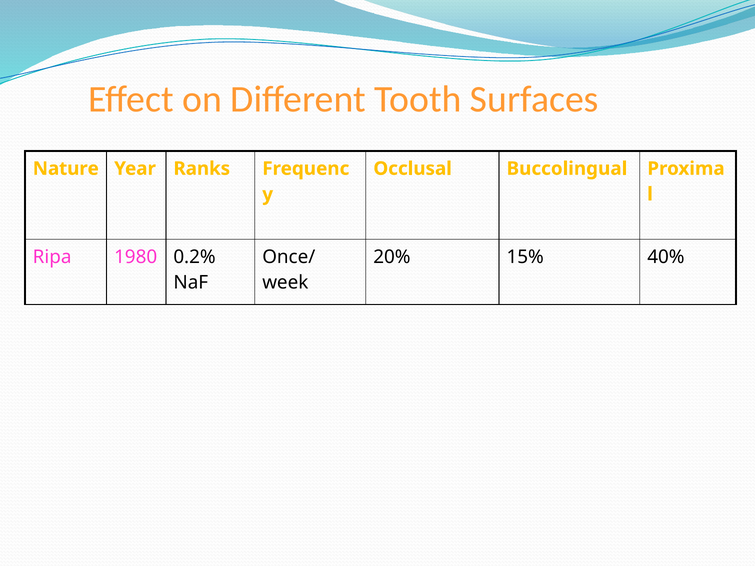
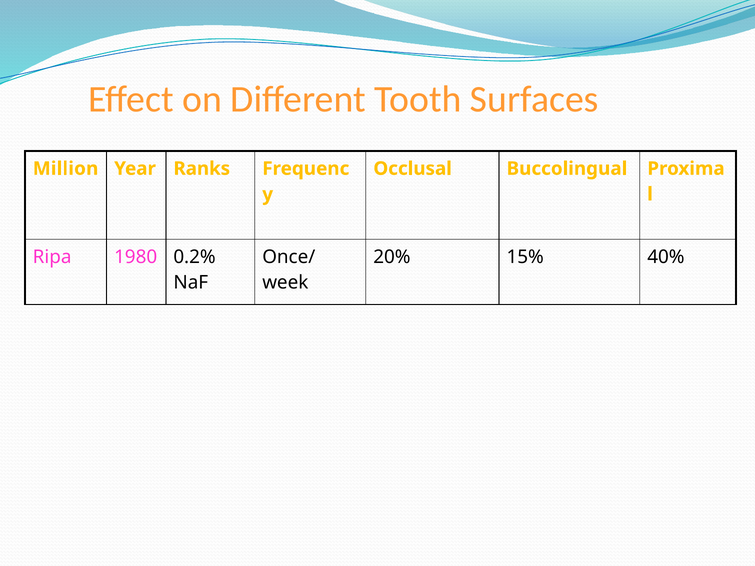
Nature: Nature -> Million (66, 169)
